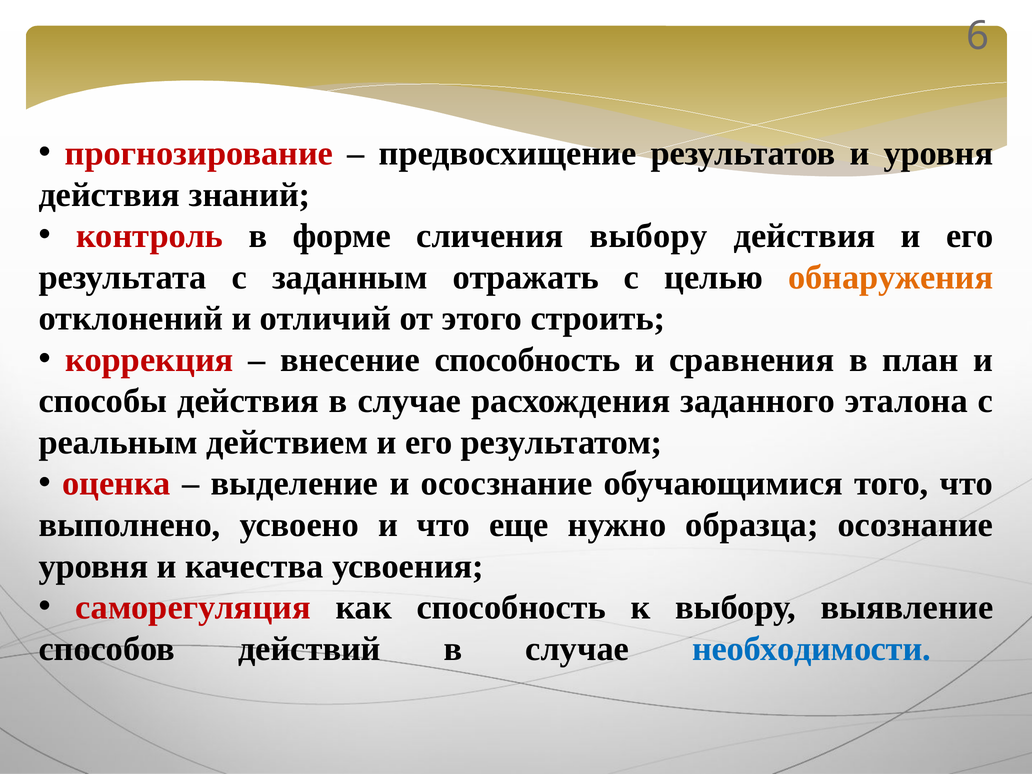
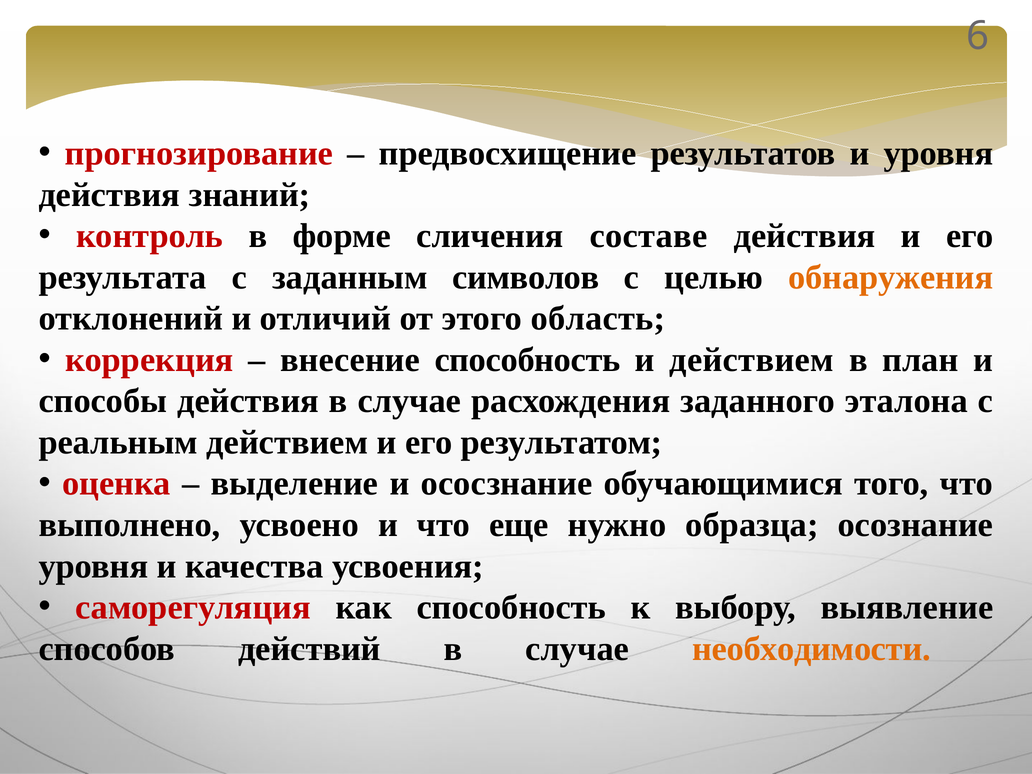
сличения выбору: выбору -> составе (649, 236)
отражать: отражать -> символов (526, 277)
строить: строить -> область (598, 319)
и сравнения: сравнения -> действием (752, 360)
необходимости colour: blue -> orange (811, 649)
